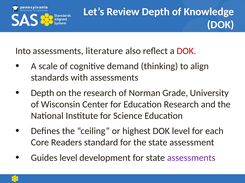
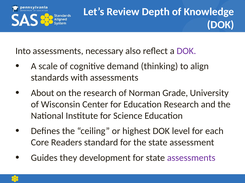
literature: literature -> necessary (104, 51)
DOK colour: red -> purple (186, 51)
Depth: Depth -> About (43, 93)
Guides level: level -> they (68, 158)
